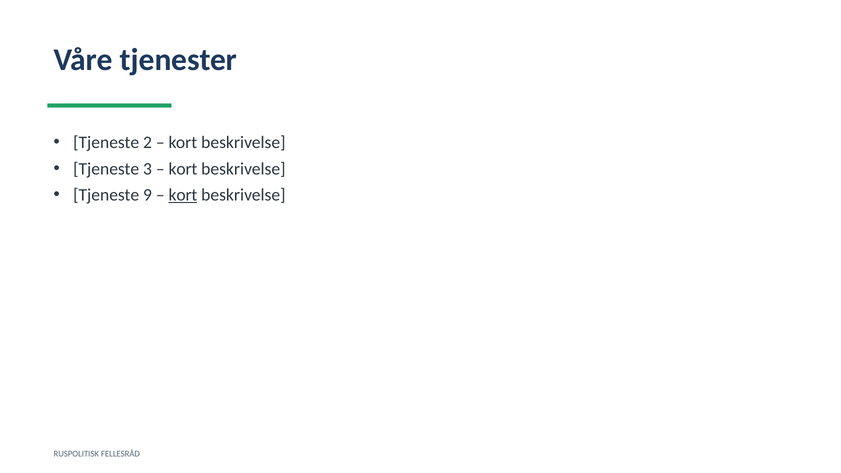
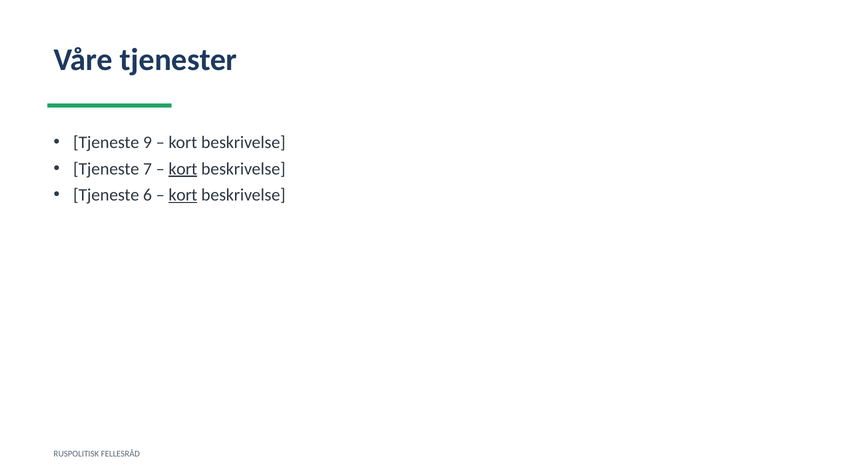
2: 2 -> 9 (147, 142)
3: 3 -> 7 (147, 169)
kort underline: none -> present (183, 169)
9: 9 -> 6 (147, 195)
